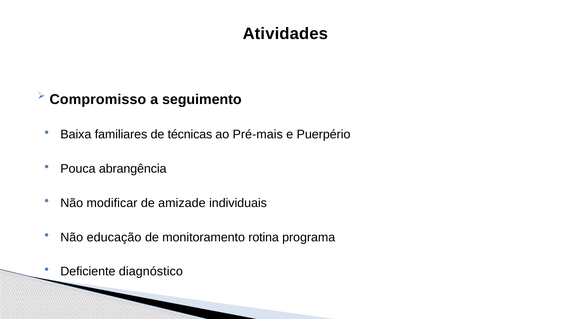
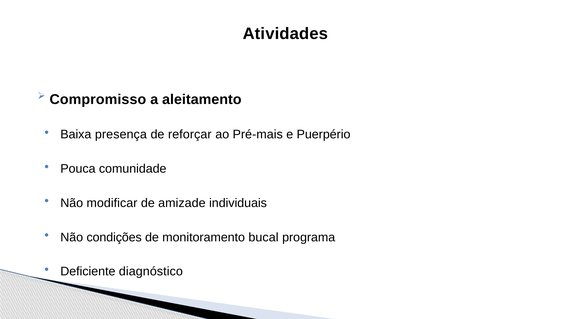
seguimento: seguimento -> aleitamento (202, 100)
familiares: familiares -> presença (121, 135)
técnicas: técnicas -> reforçar (190, 135)
abrangência: abrangência -> comunidade (133, 169)
educação: educação -> condições (114, 237)
rotina: rotina -> bucal (264, 237)
